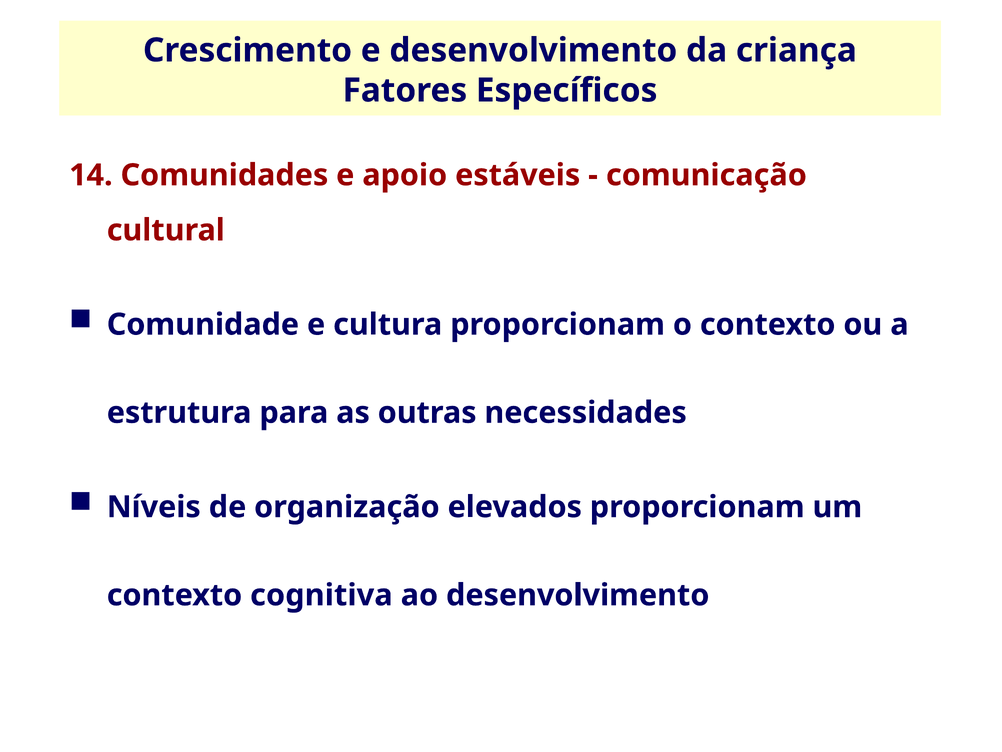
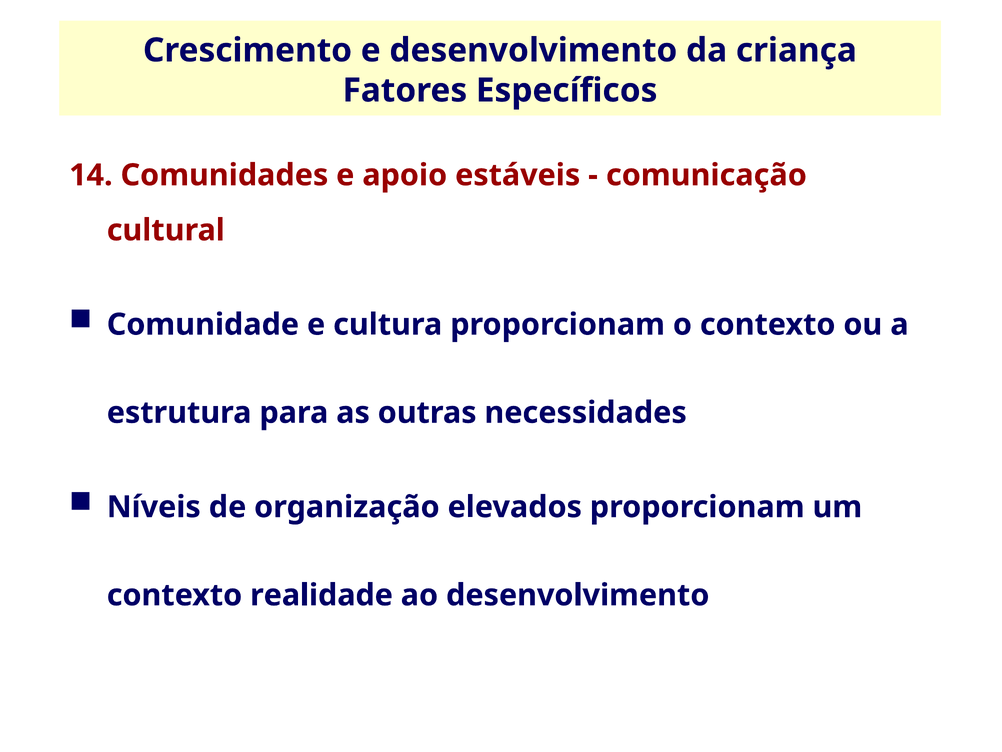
cognitiva: cognitiva -> realidade (321, 595)
